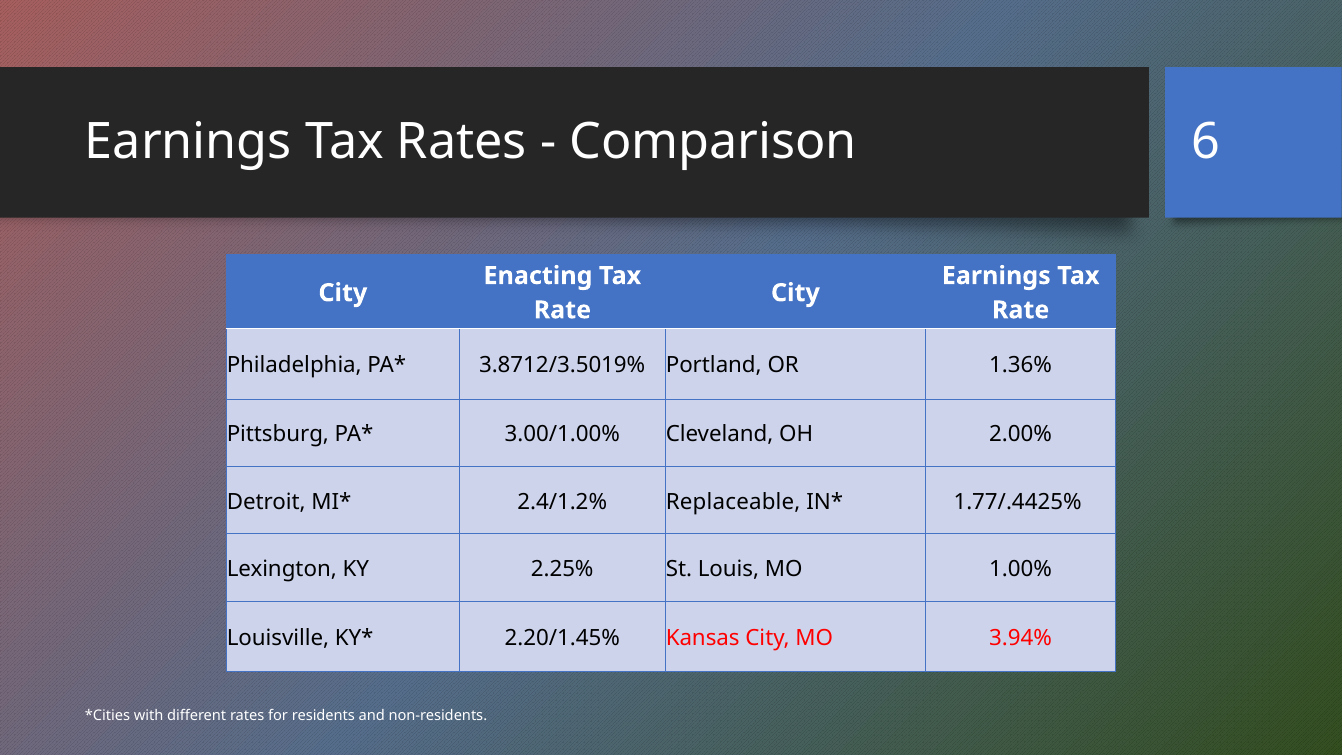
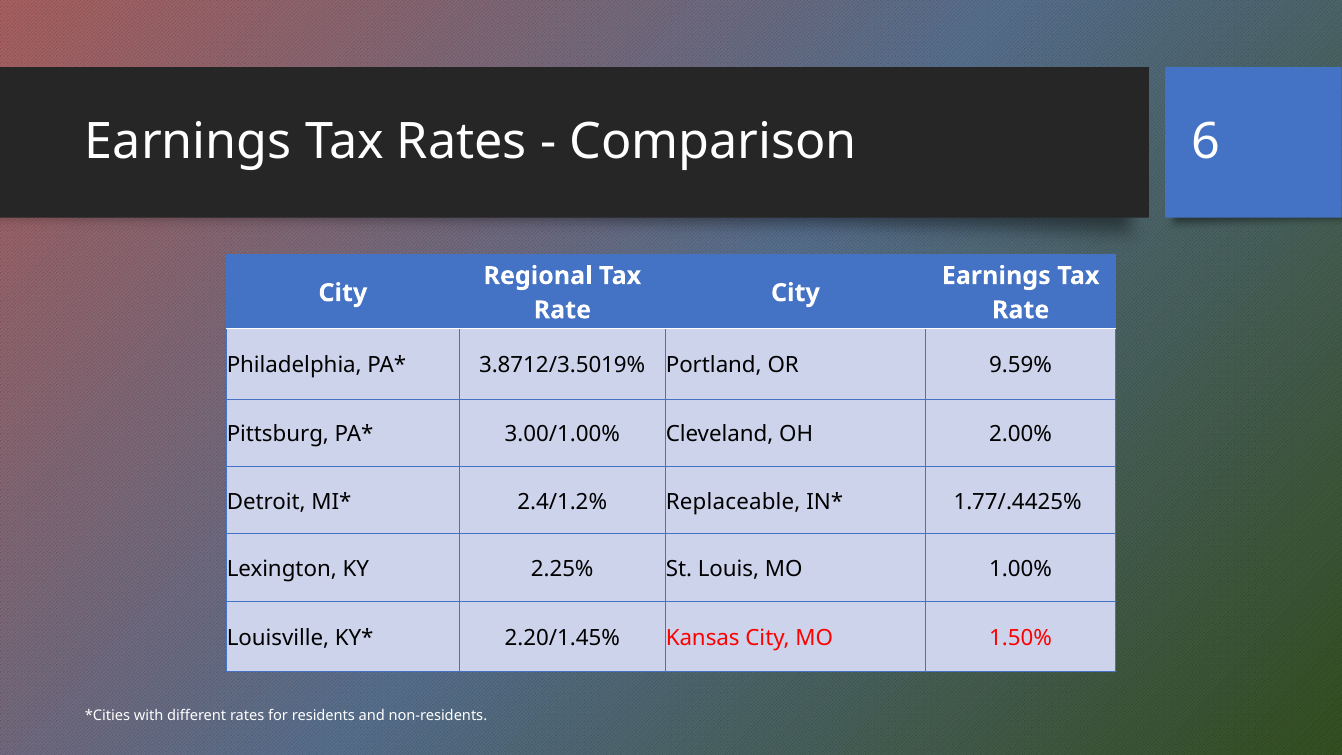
Enacting: Enacting -> Regional (538, 276)
1.36%: 1.36% -> 9.59% (1021, 365)
3.94%: 3.94% -> 1.50% (1021, 638)
